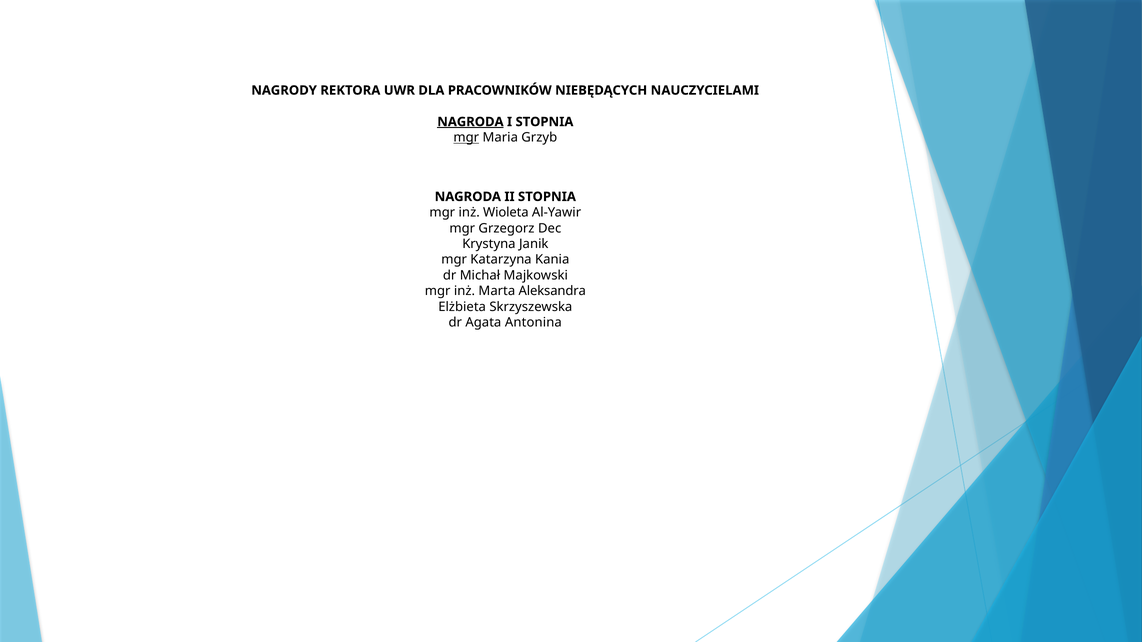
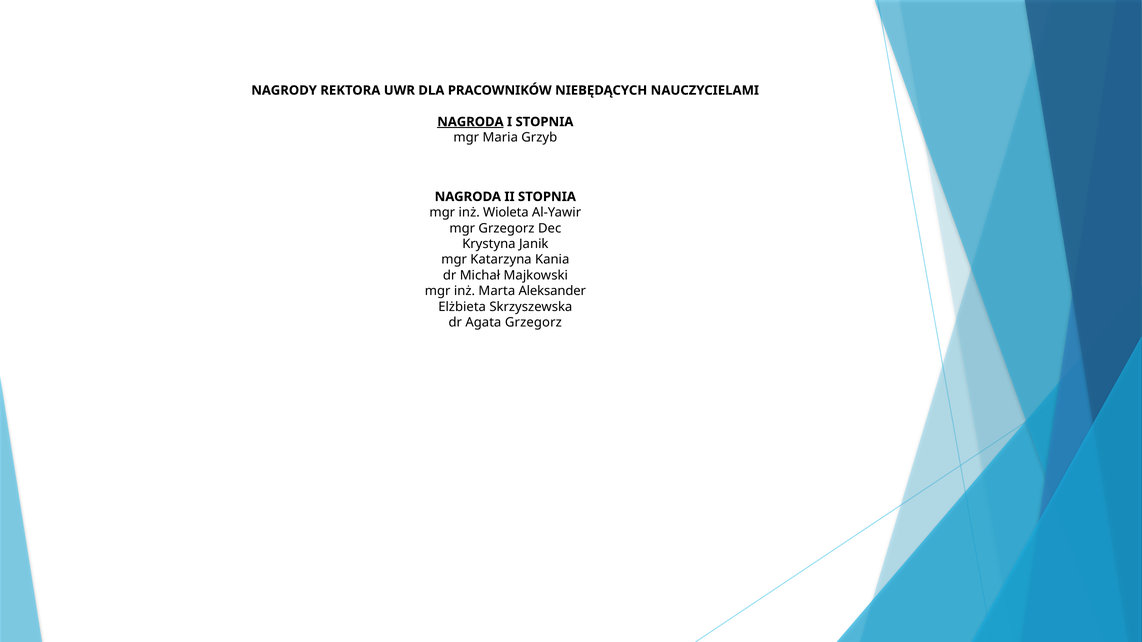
mgr underline: present -> none (466, 138)
Aleksandra: Aleksandra -> Aleksander (552, 291)
Agata Antonina: Antonina -> Grzegorz (533, 323)
